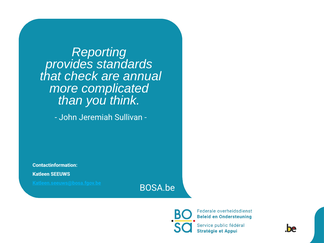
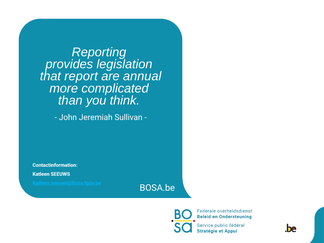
standards: standards -> legislation (124, 64)
check: check -> report (81, 76)
